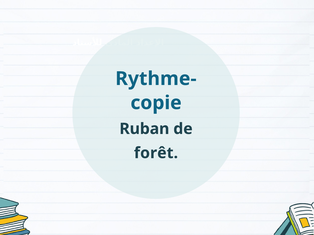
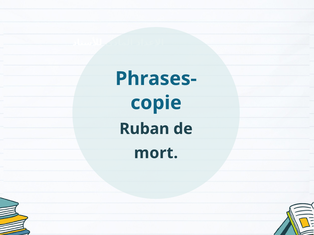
Rythme-: Rythme- -> Phrases- (156, 79)
forêt: forêt -> mort (156, 153)
